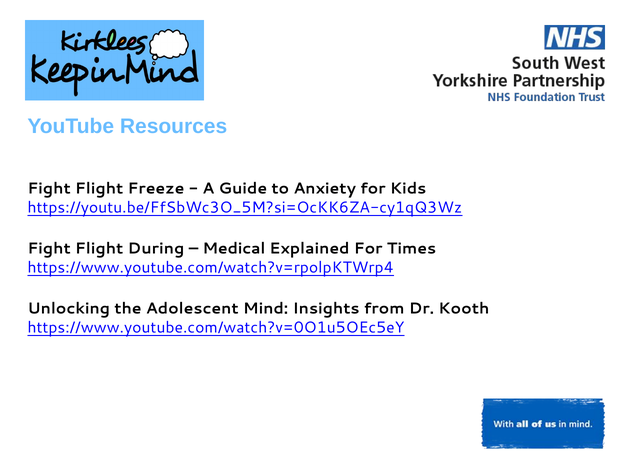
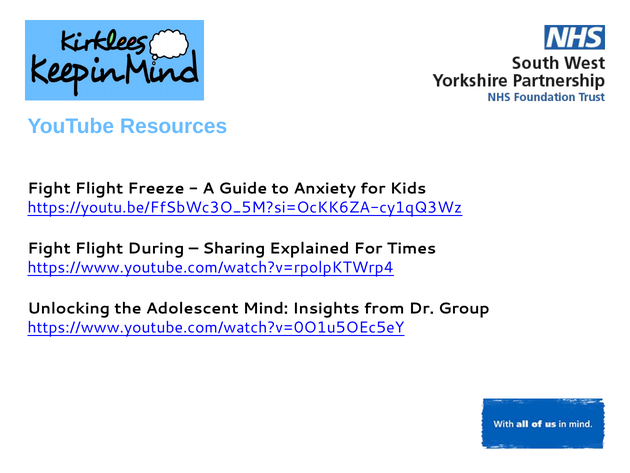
Medical: Medical -> Sharing (234, 248)
Kooth: Kooth -> Group (464, 308)
